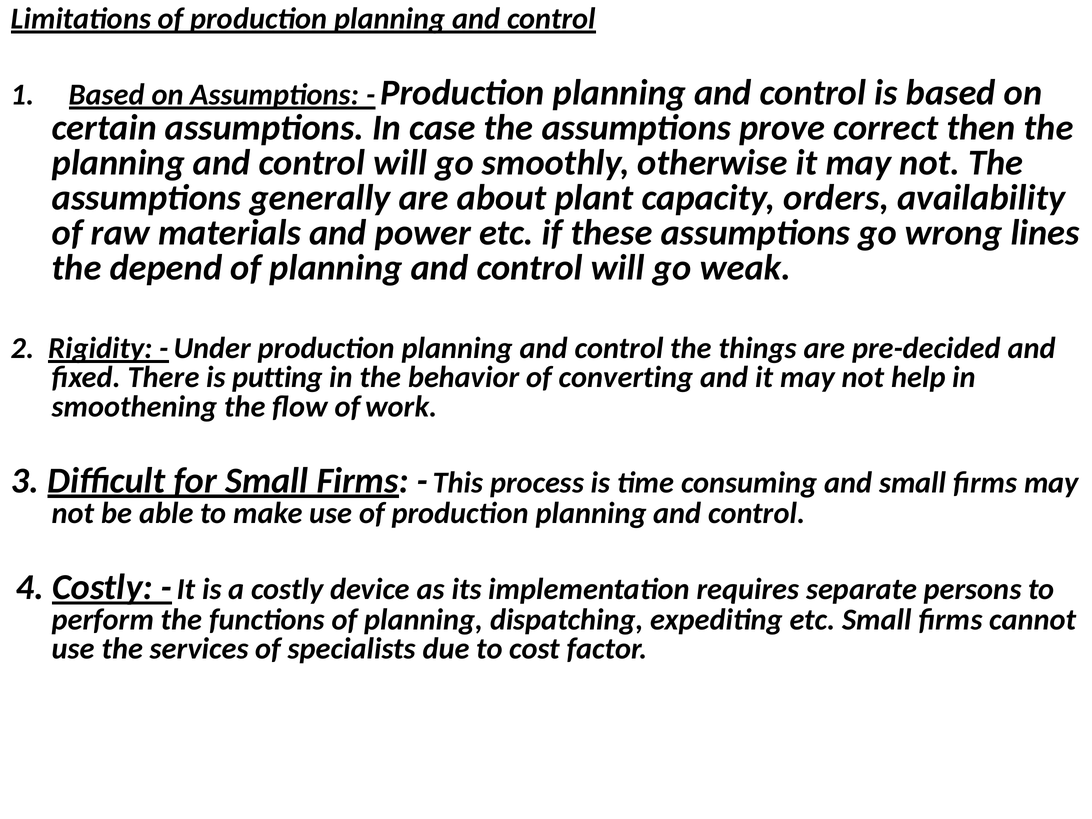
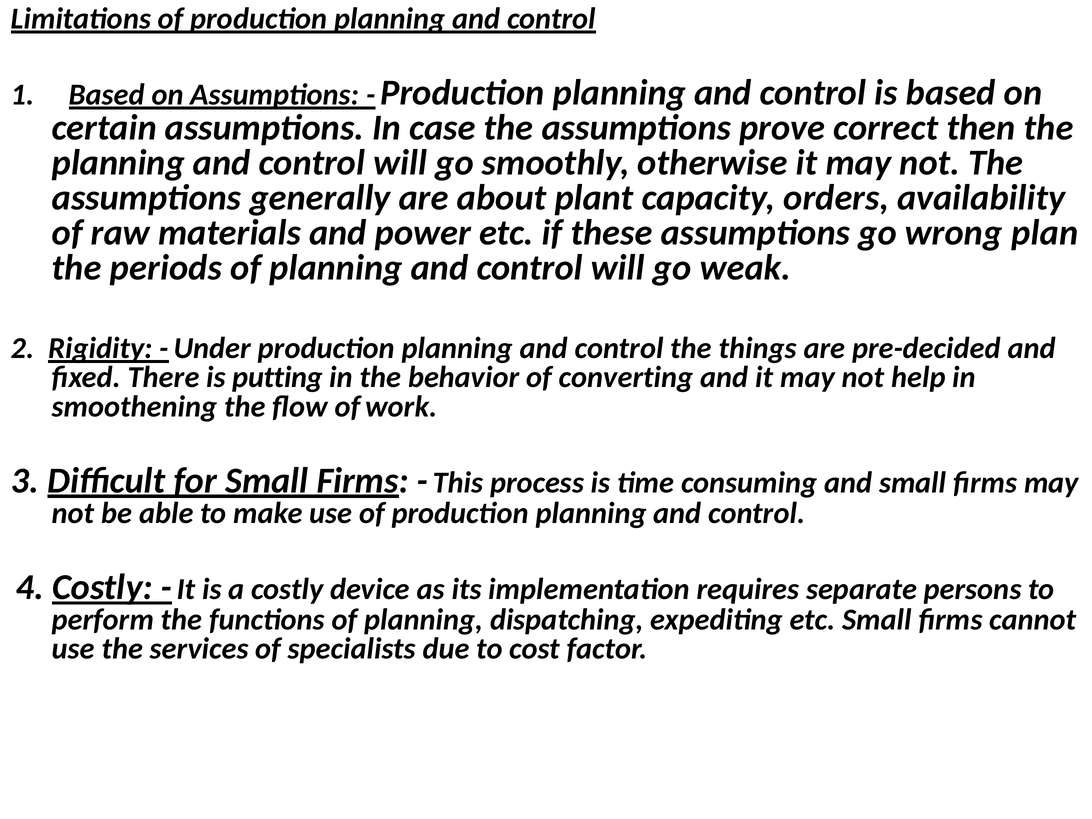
lines: lines -> plan (1045, 233)
depend: depend -> periods (166, 268)
